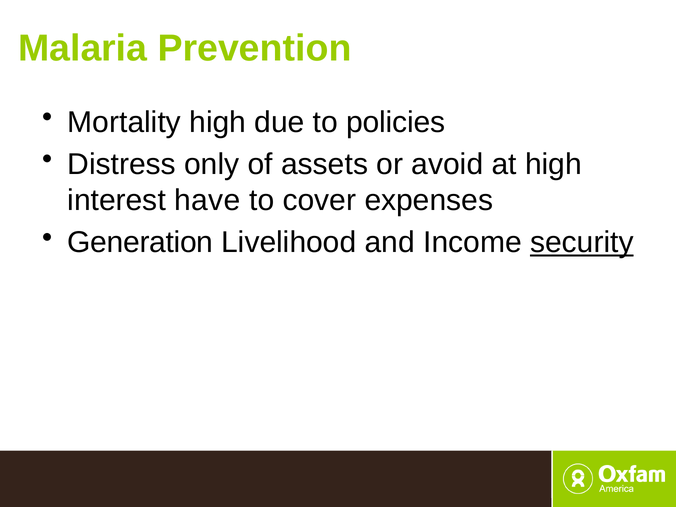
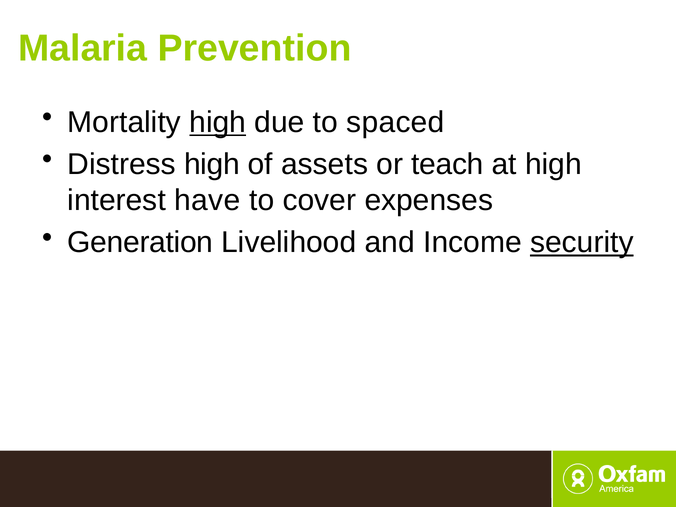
high underline: none -> present (218, 122)
policies: policies -> spaced (395, 122)
Distress only: only -> high (212, 164)
avoid: avoid -> teach (448, 164)
